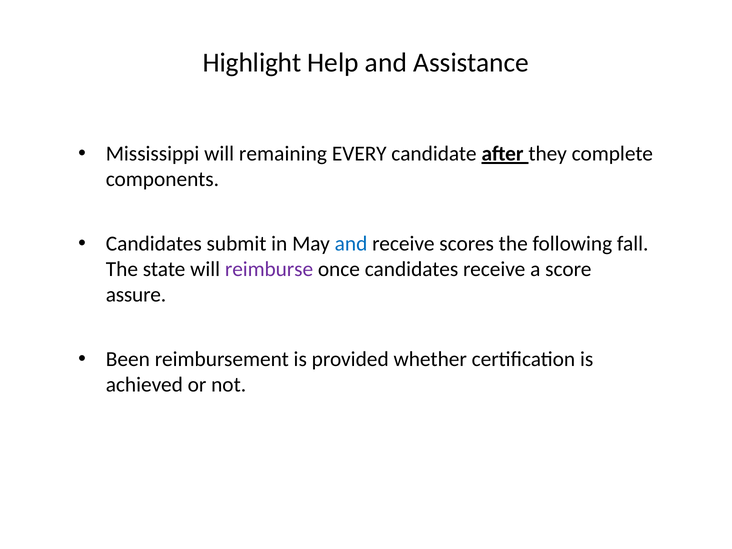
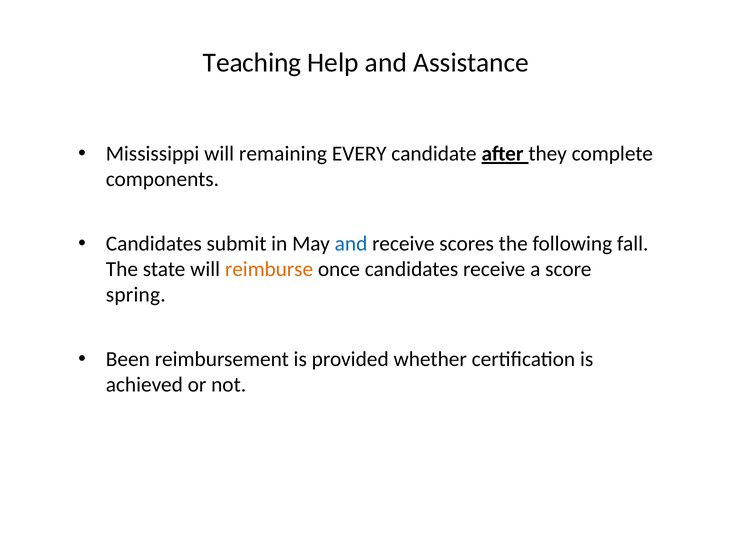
Highlight: Highlight -> Teaching (252, 63)
reimburse colour: purple -> orange (269, 269)
assure: assure -> spring (136, 295)
